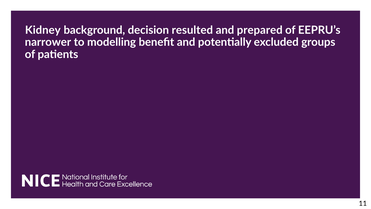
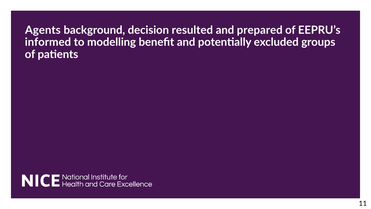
Kidney: Kidney -> Agents (43, 30)
narrower: narrower -> informed (48, 42)
